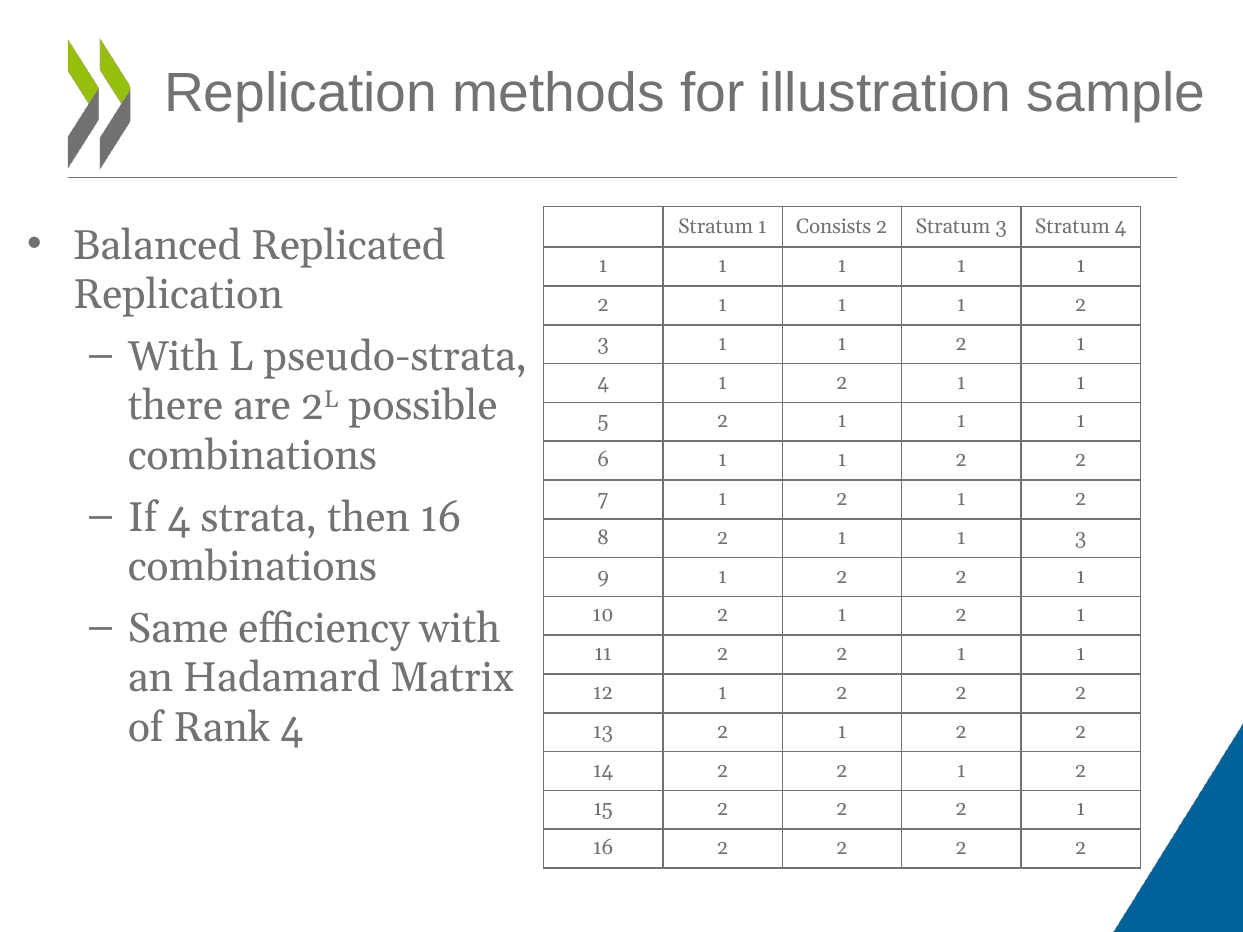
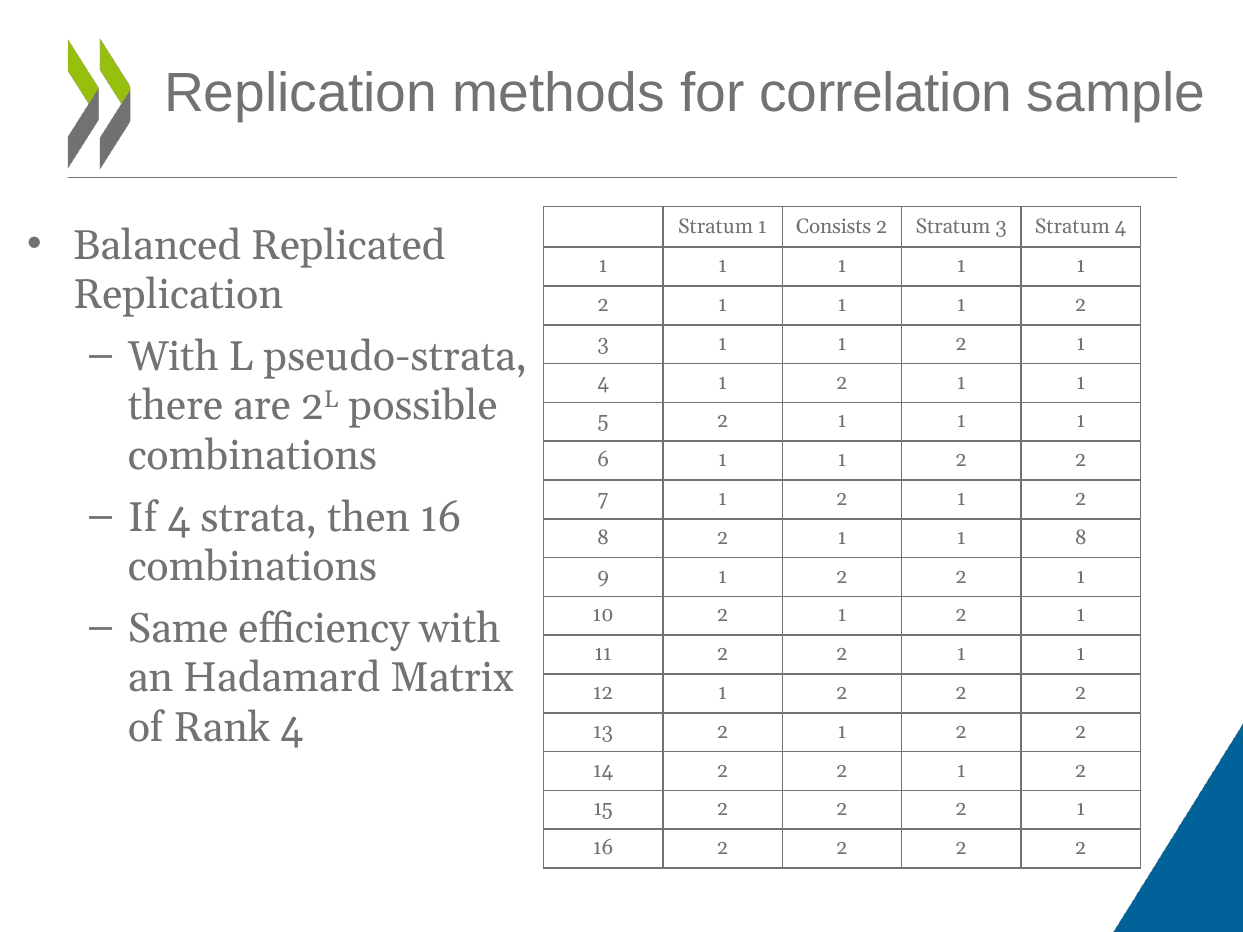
illustration: illustration -> correlation (886, 93)
1 3: 3 -> 8 (1081, 538)
